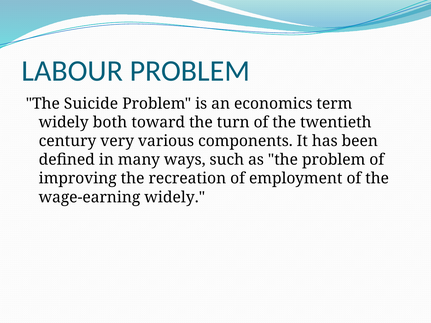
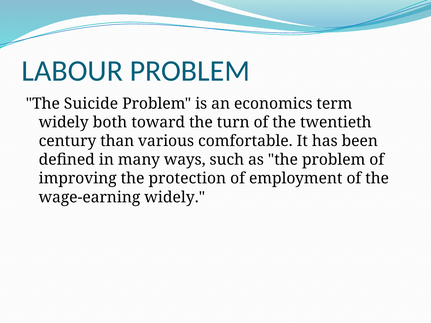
very: very -> than (117, 141)
components: components -> comfortable (245, 141)
recreation: recreation -> protection (187, 179)
